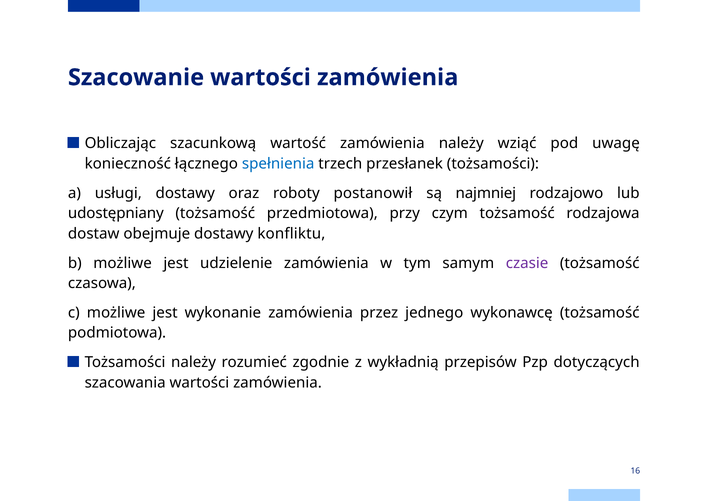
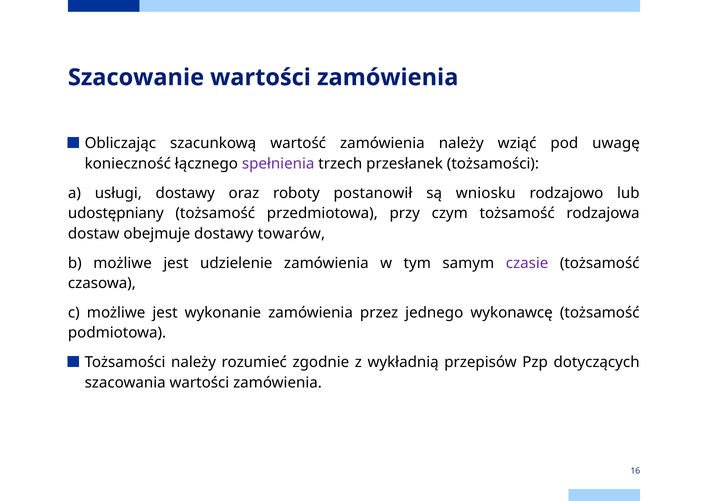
spełnienia colour: blue -> purple (278, 163)
najmniej: najmniej -> wniosku (486, 193)
konfliktu: konfliktu -> towarów (291, 233)
